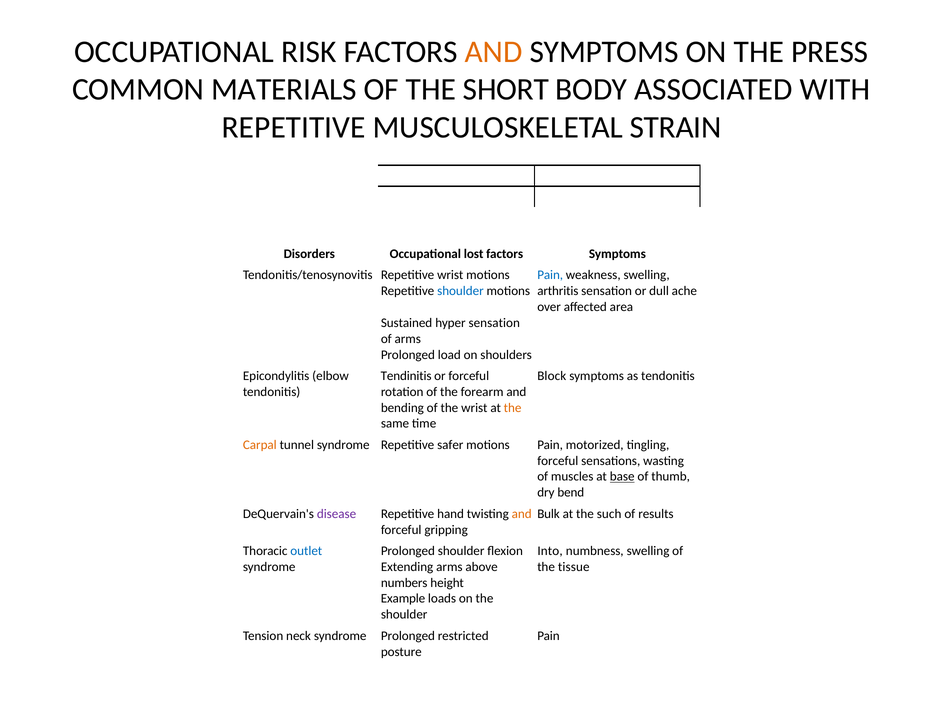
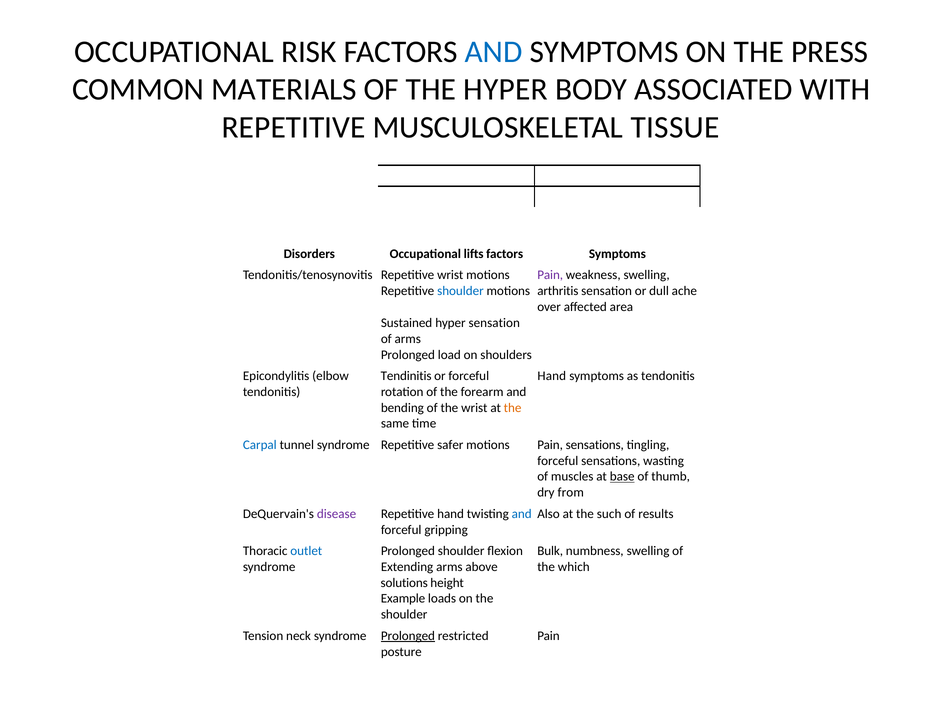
AND colour: orange -> blue (494, 52)
THE SHORT: SHORT -> HYPER (506, 89)
STRAIN: STRAIN -> TISSUE (675, 127)
lost: lost -> lifts (474, 254)
Pain colour: blue -> purple (550, 275)
Block: Block -> Hand (552, 376)
Carpal colour: orange -> blue (260, 444)
Pain motorized: motorized -> sensations (595, 444)
bend: bend -> from (571, 492)
and colour: orange -> blue (522, 513)
Bulk: Bulk -> Also (548, 513)
Into: Into -> Bulk (550, 550)
tissue: tissue -> which (574, 566)
numbers: numbers -> solutions (404, 582)
Prolonged underline: none -> present (408, 635)
